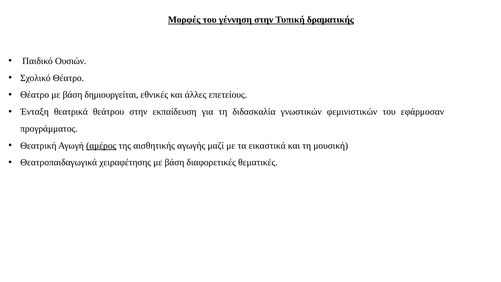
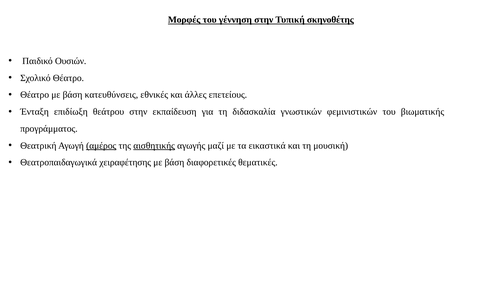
δραματικής: δραματικής -> σκηνοθέτης (330, 20)
δημιουργείται: δημιουργείται -> κατευθύνσεις (111, 95)
θεατρικά: θεατρικά -> επιδίωξη (71, 112)
εφάρμοσαν: εφάρμοσαν -> βιωματικής (423, 112)
αισθητικής underline: none -> present (154, 146)
